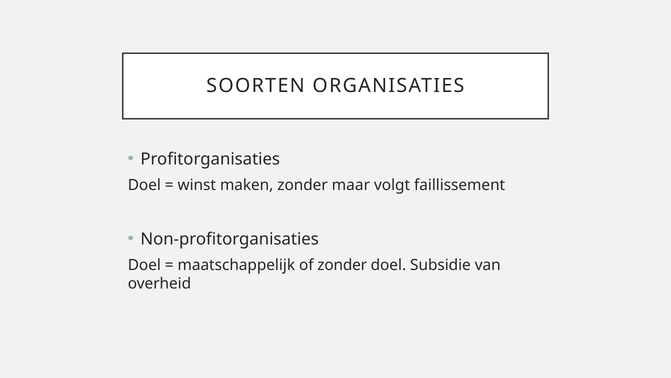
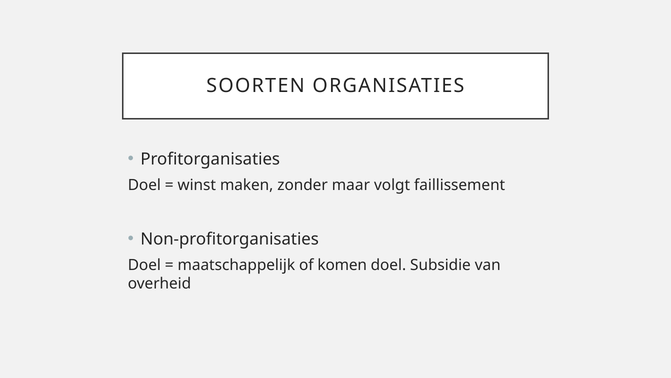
of zonder: zonder -> komen (342, 265)
